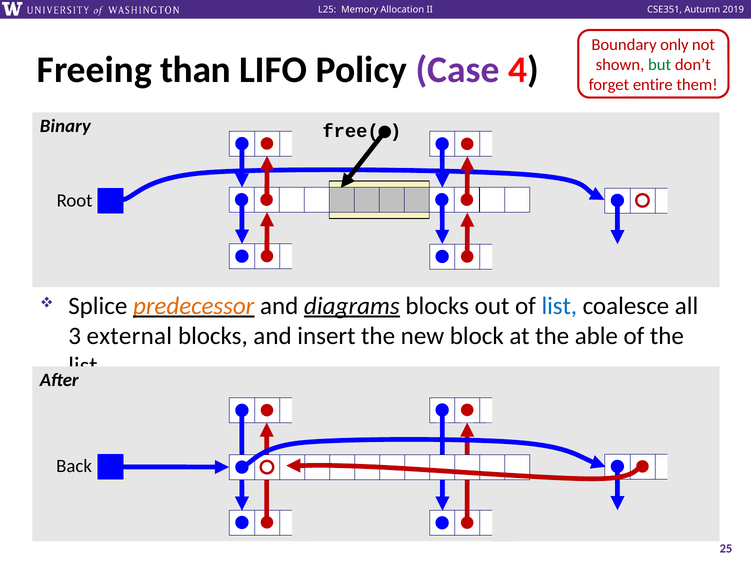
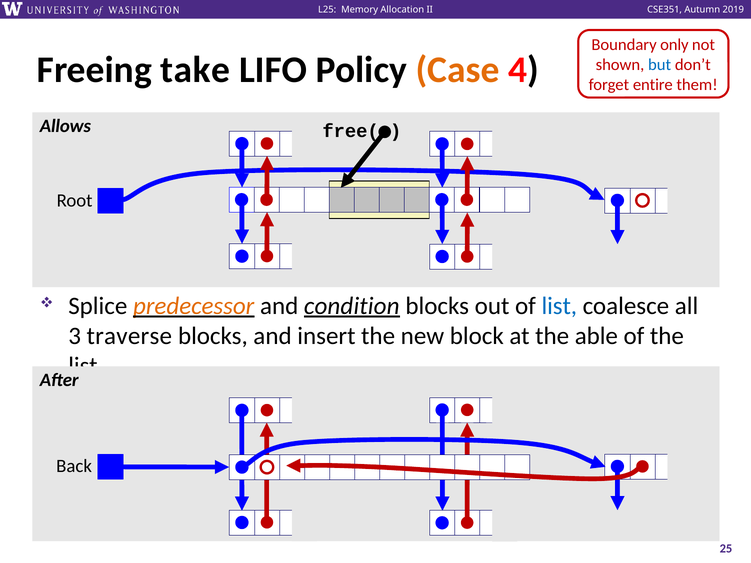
than: than -> take (195, 70)
Case colour: purple -> orange (457, 70)
but colour: green -> blue (660, 65)
Binary: Binary -> Allows (65, 126)
diagrams: diagrams -> condition (352, 306)
external: external -> traverse (129, 336)
